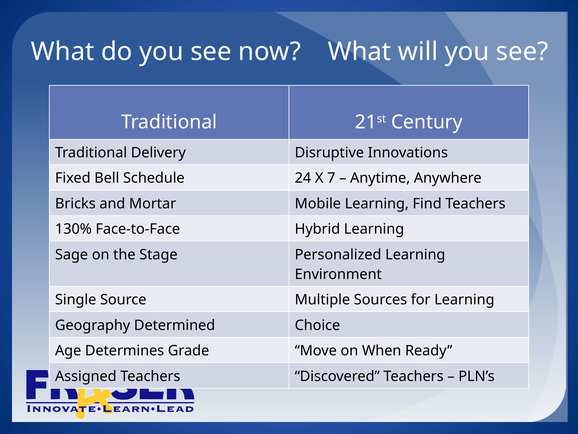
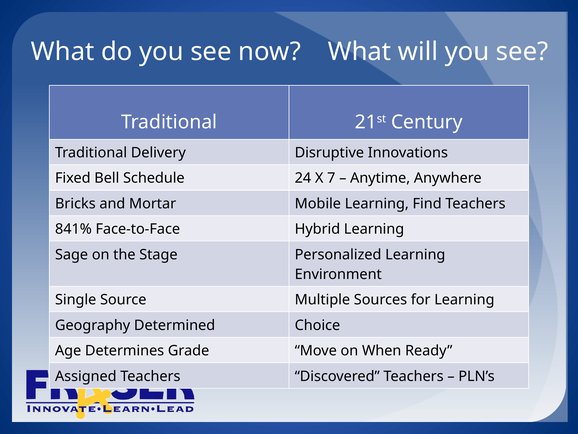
130%: 130% -> 841% (73, 229)
